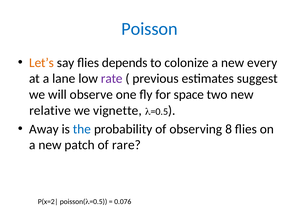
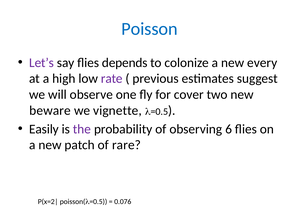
Let’s colour: orange -> purple (42, 63)
lane: lane -> high (64, 79)
space: space -> cover (189, 95)
relative: relative -> beware (50, 111)
Away: Away -> Easily (44, 129)
the colour: blue -> purple (82, 129)
8: 8 -> 6 (229, 129)
